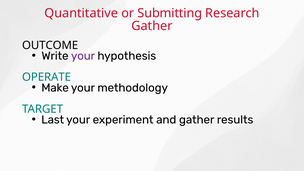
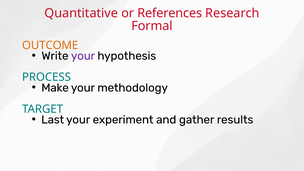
Submitting: Submitting -> References (170, 13)
Gather: Gather -> Formal (152, 26)
OUTCOME colour: black -> orange (50, 45)
OPERATE: OPERATE -> PROCESS (46, 77)
